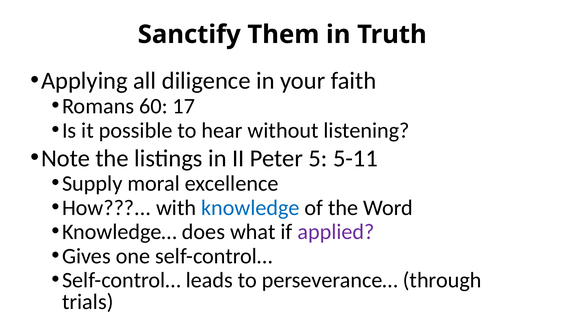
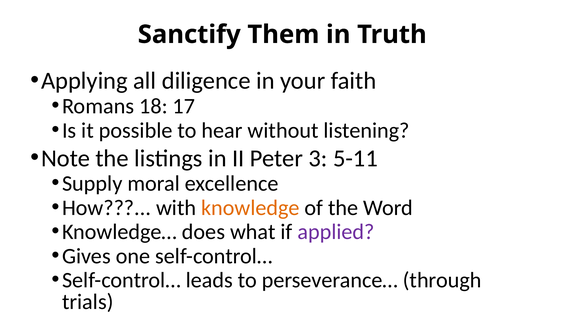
60: 60 -> 18 (153, 106)
5: 5 -> 3 (318, 159)
knowledge colour: blue -> orange (250, 208)
